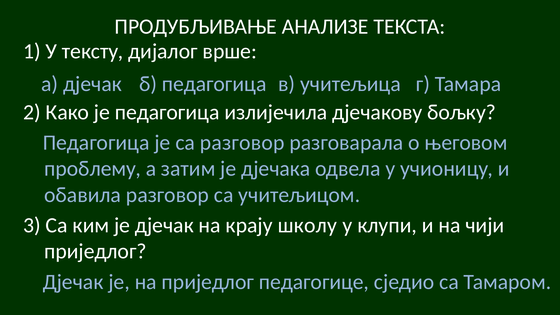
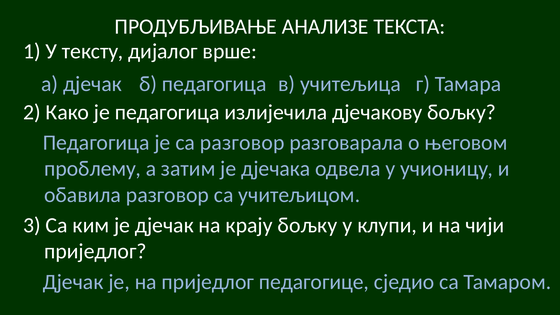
крају школу: школу -> бољку (307, 225)
